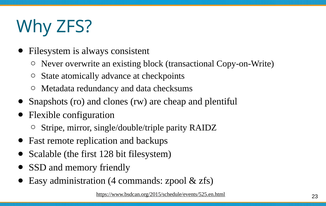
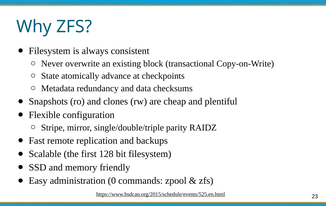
4: 4 -> 0 (112, 180)
